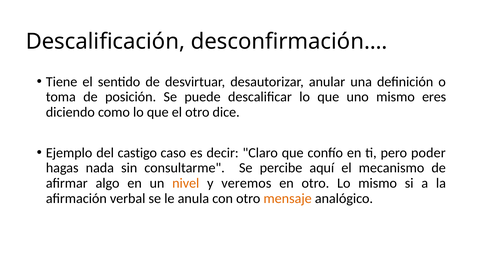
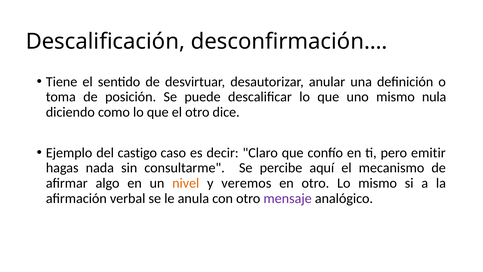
eres: eres -> nula (434, 97)
poder: poder -> emitir (428, 153)
mensaje colour: orange -> purple (288, 198)
